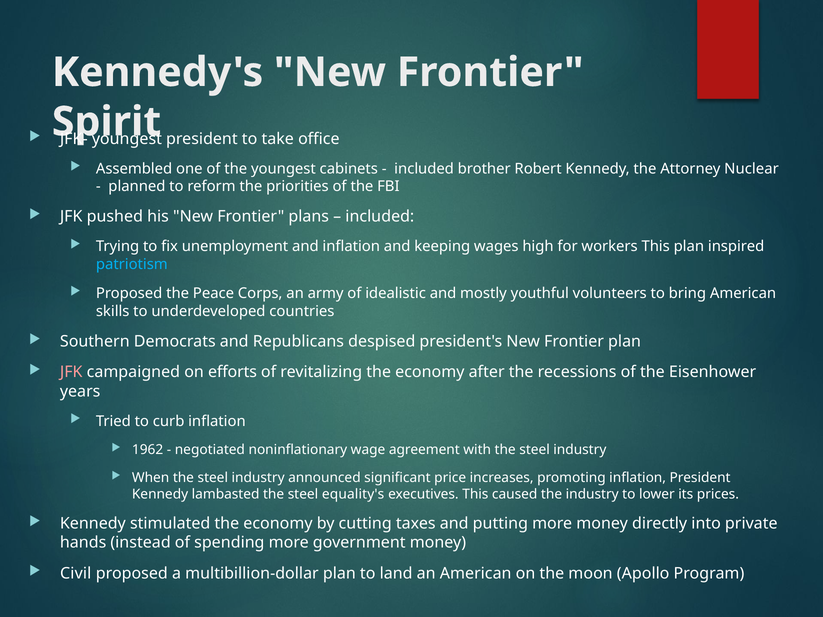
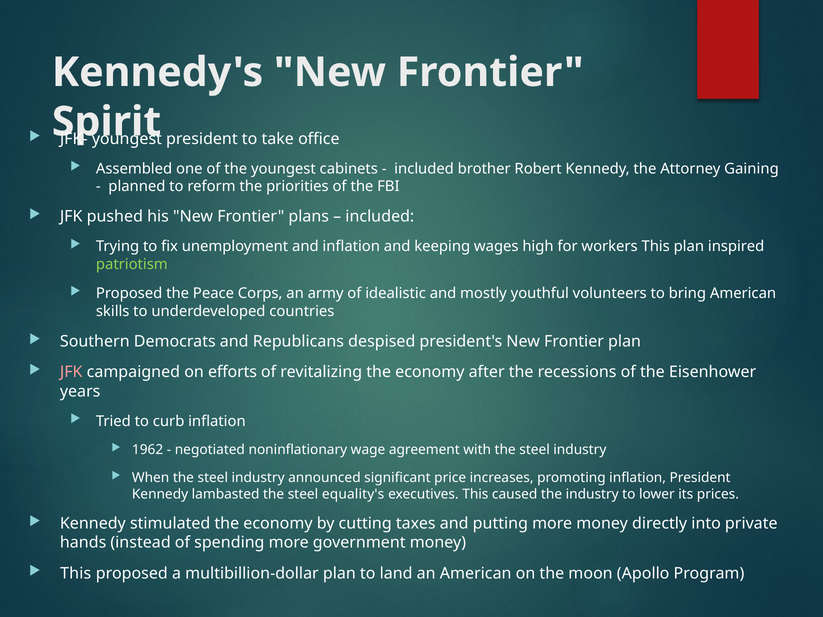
Nuclear: Nuclear -> Gaining (751, 169)
patriotism colour: light blue -> light green (132, 264)
Civil: Civil -> This (76, 574)
